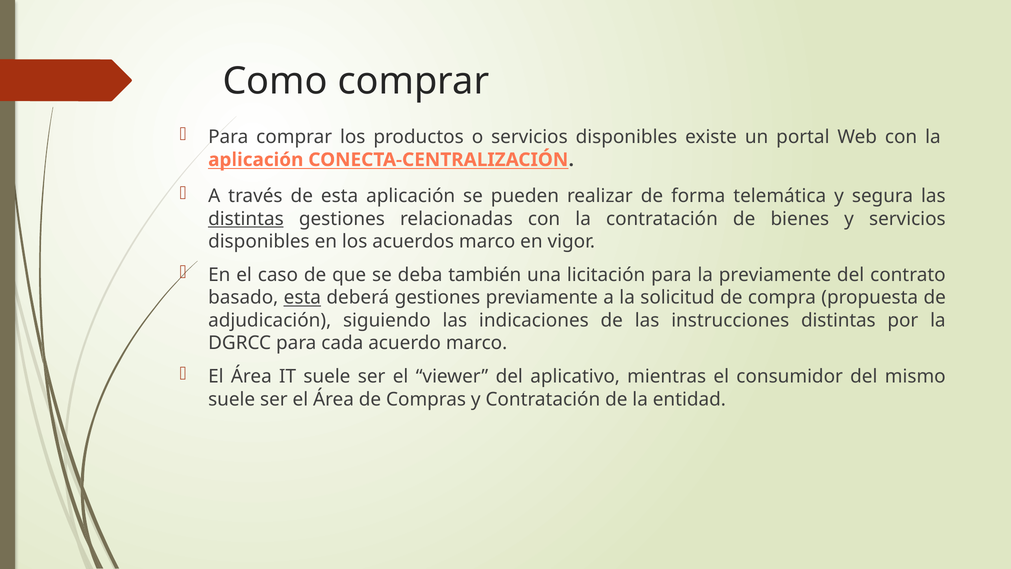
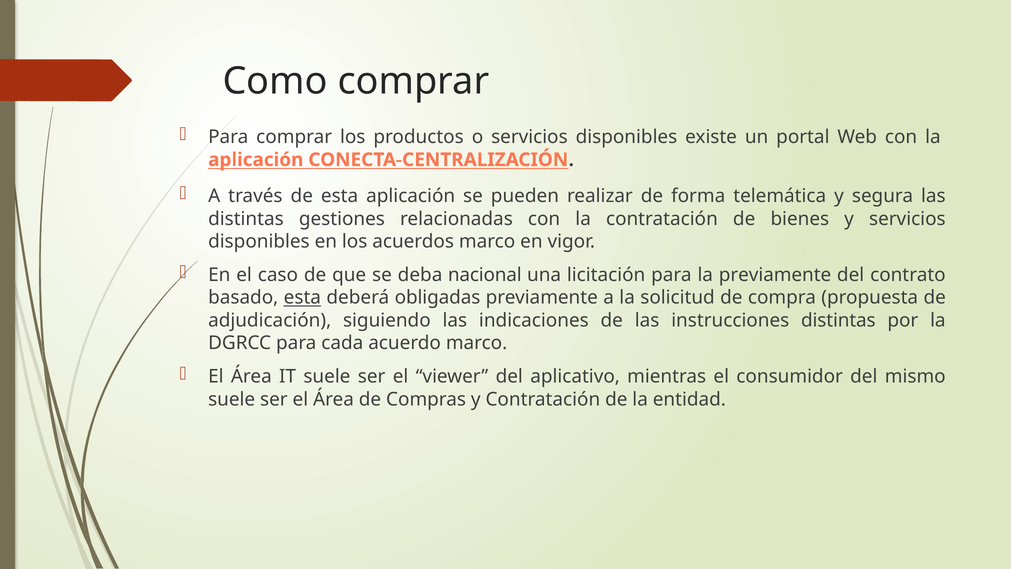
distintas underline: present -> none (246, 219)
también: también -> nacional (485, 275)
deberá gestiones: gestiones -> obligadas (438, 298)
